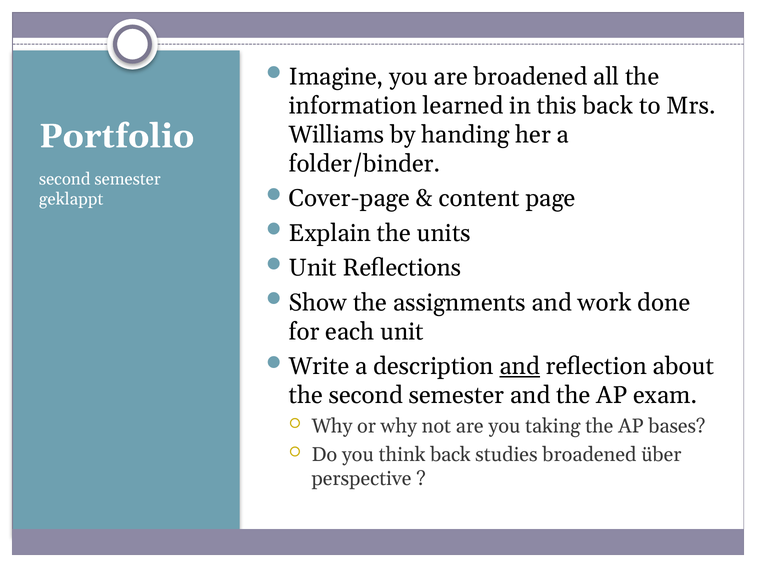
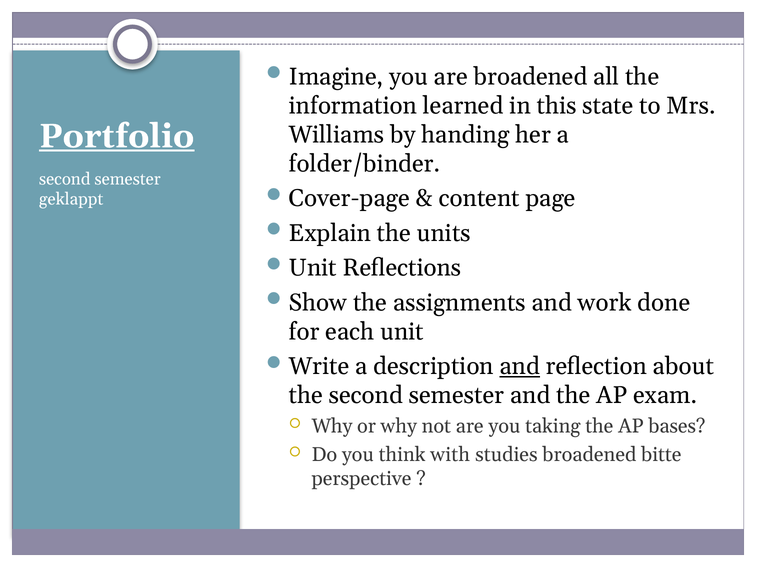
this back: back -> state (608, 106)
Portfolio underline: none -> present (117, 136)
think back: back -> with (450, 455)
über: über -> bitte (661, 455)
